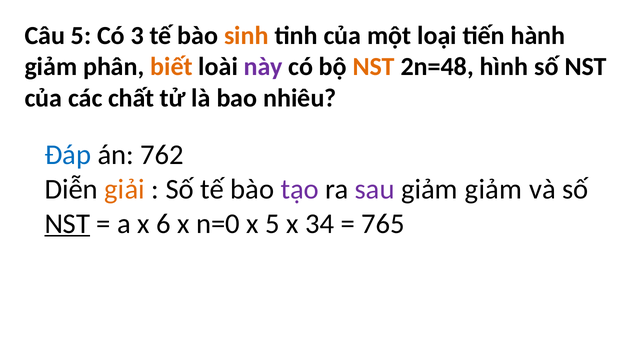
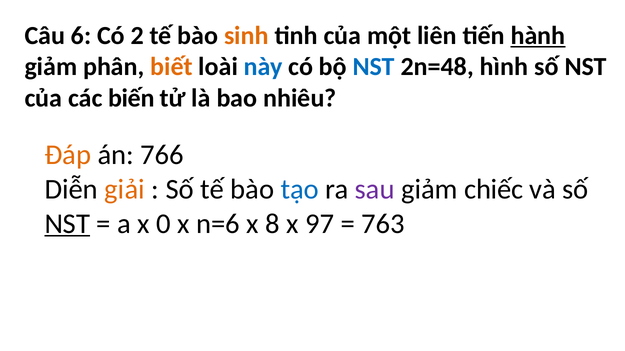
Câu 5: 5 -> 6 (81, 36)
3: 3 -> 2 (137, 36)
loại: loại -> liên (437, 36)
hành underline: none -> present (538, 36)
này colour: purple -> blue (263, 67)
NST colour: orange -> blue (374, 67)
chất: chất -> biến (131, 98)
Đáp colour: blue -> orange (68, 155)
762: 762 -> 766 (162, 155)
tạo colour: purple -> blue (300, 190)
giảm giảm: giảm -> chiếc (494, 190)
6: 6 -> 0 (163, 224)
n=0: n=0 -> n=6 (218, 224)
x 5: 5 -> 8 (272, 224)
34: 34 -> 97 (320, 224)
765: 765 -> 763 (383, 224)
